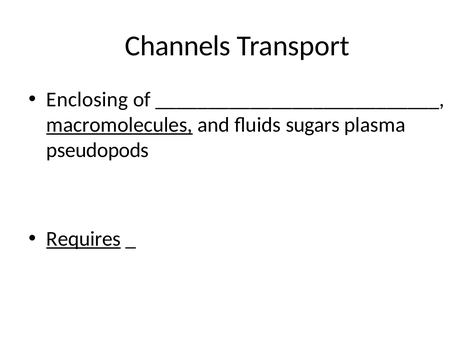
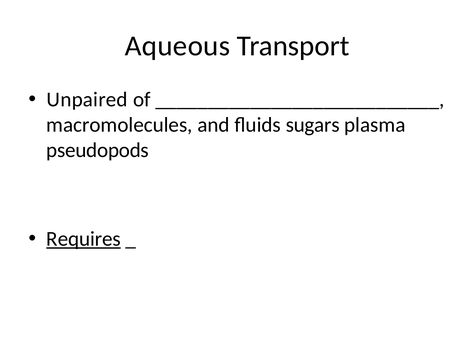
Channels: Channels -> Aqueous (178, 46)
Enclosing: Enclosing -> Unpaired (87, 100)
macromolecules underline: present -> none (119, 125)
